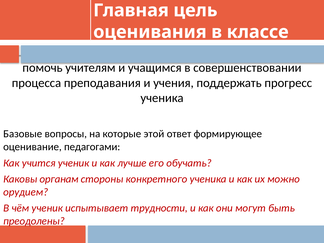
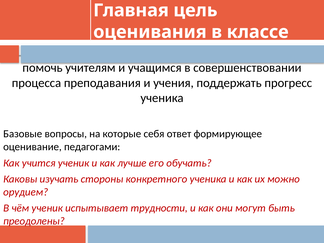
этой: этой -> себя (154, 134)
органам: органам -> изучать (59, 179)
